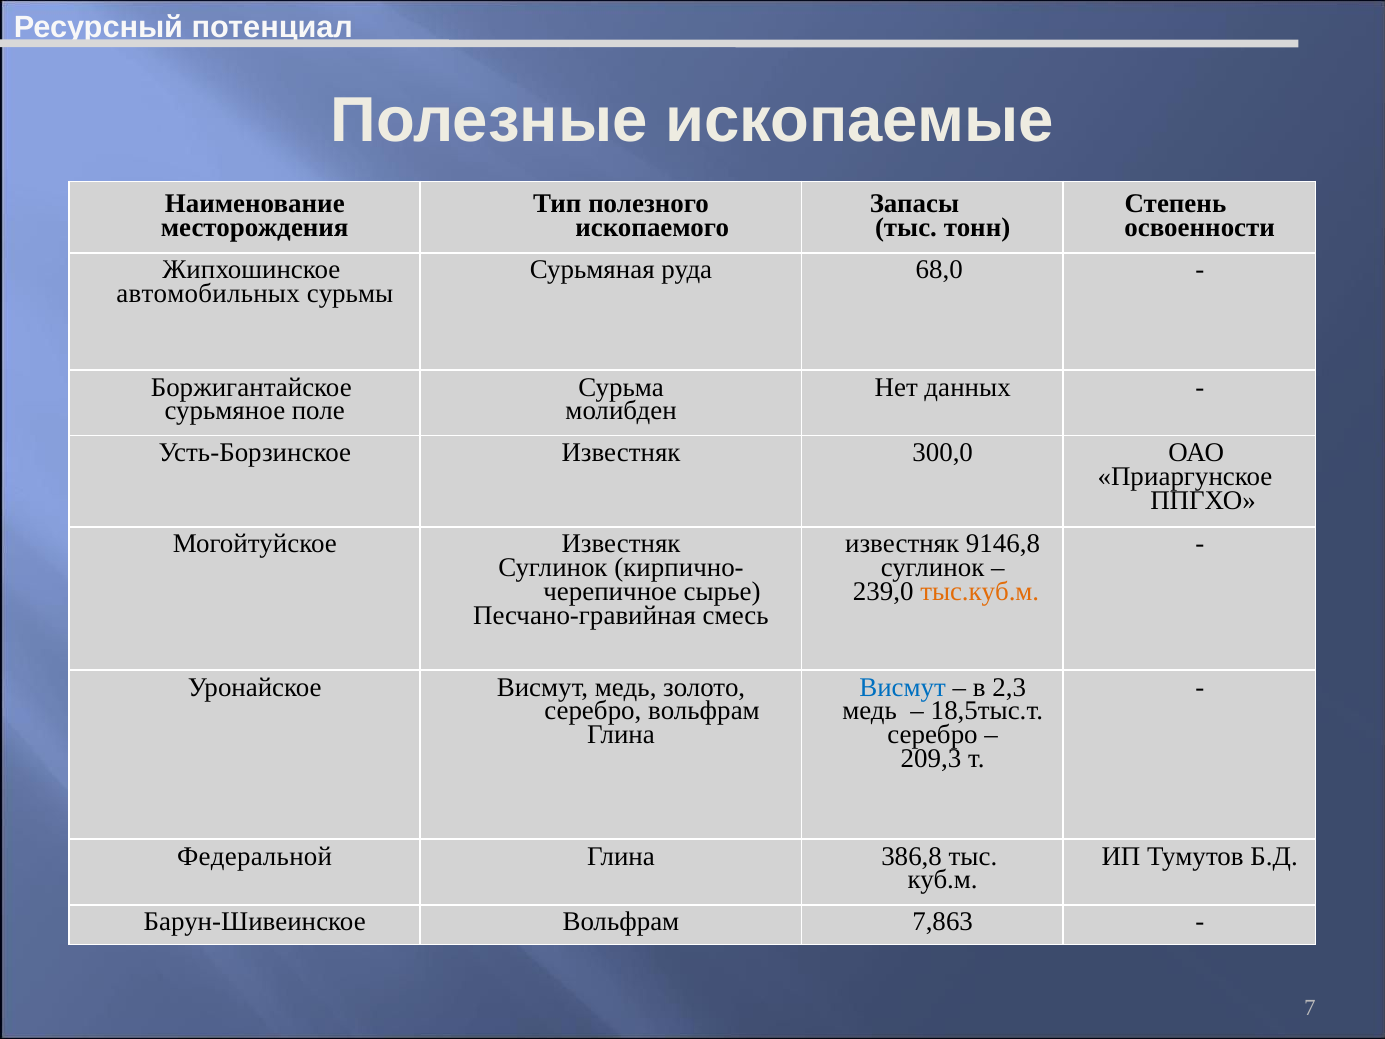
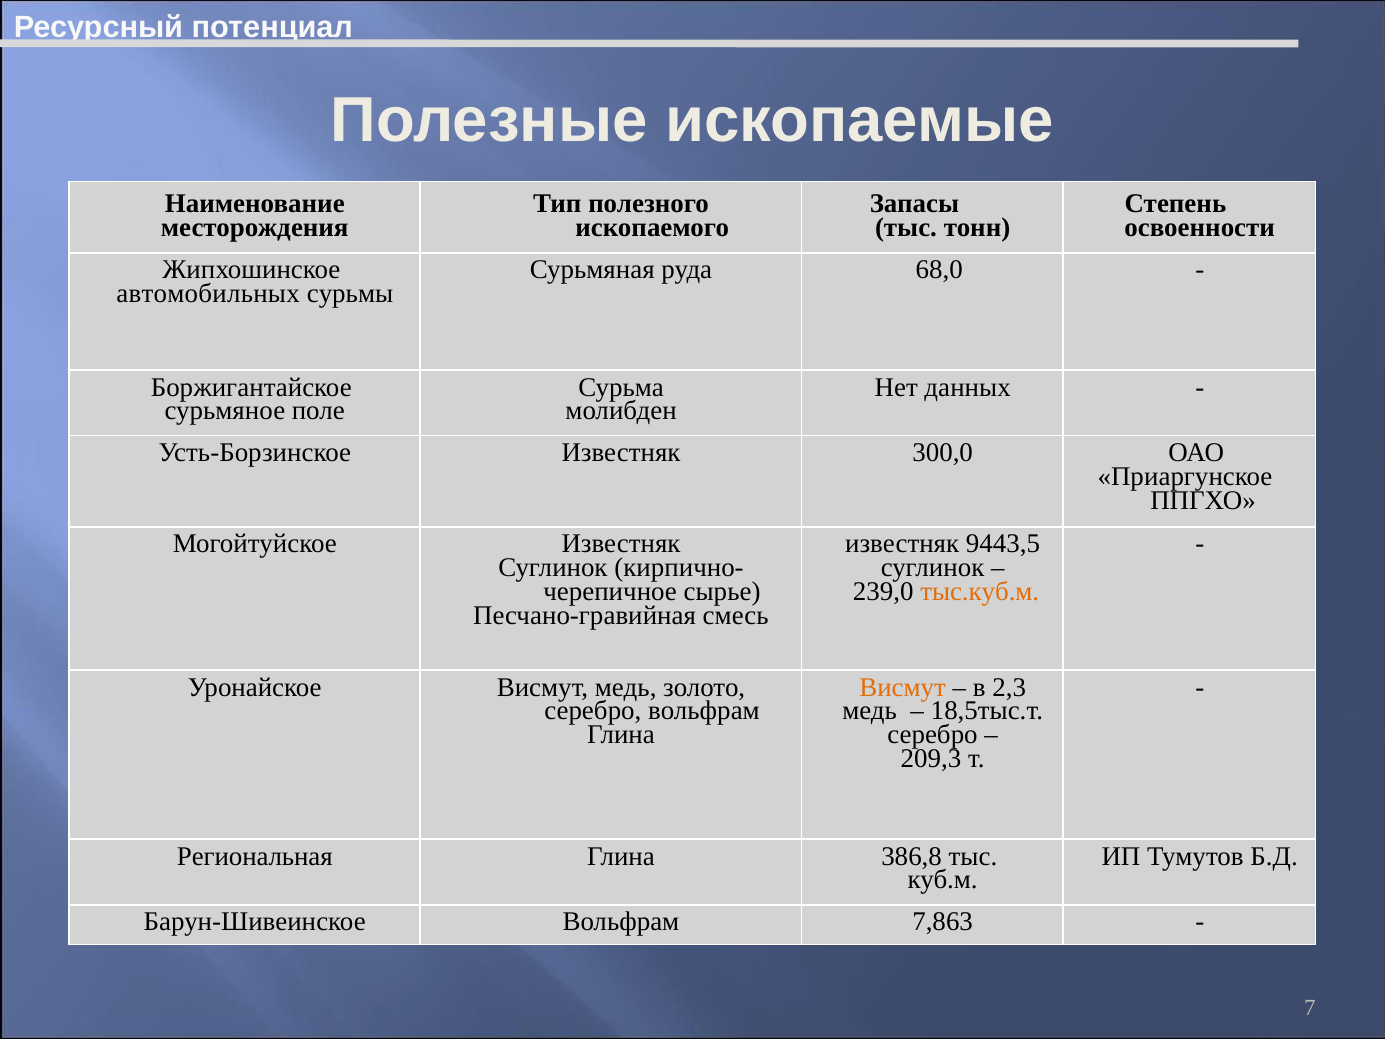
9146,8: 9146,8 -> 9443,5 (1003, 544)
Висмут colour: blue -> orange (903, 687)
Федеральной: Федеральной -> Региональная (255, 856)
